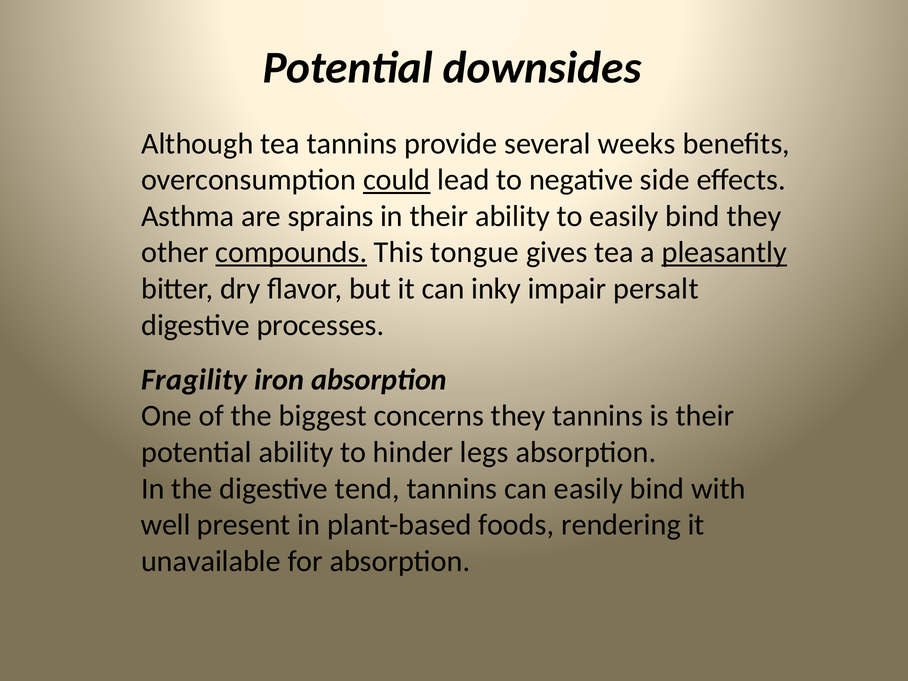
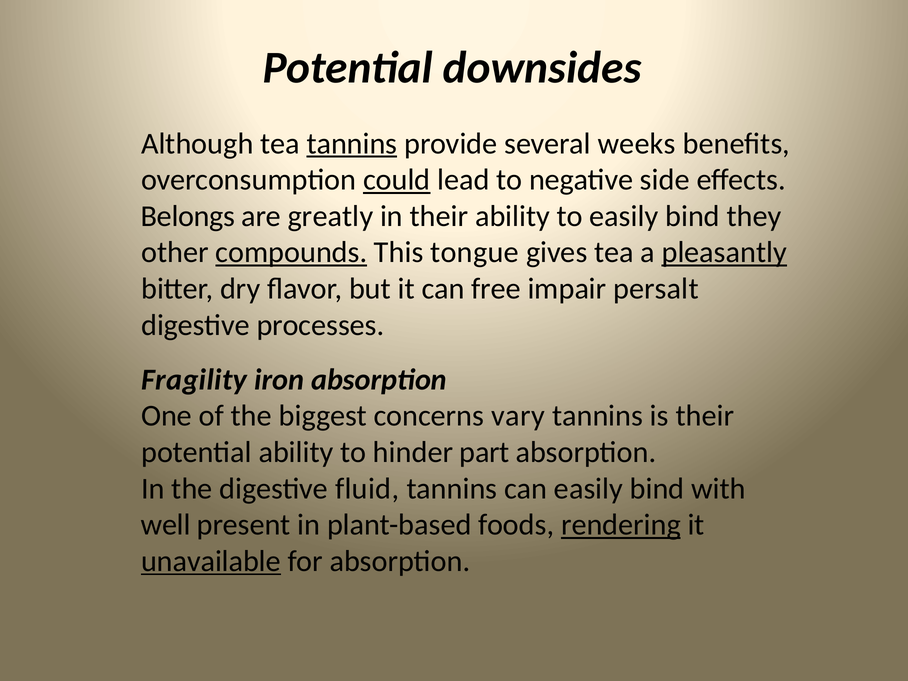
tannins underline: none -> present (352, 144)
Asthma: Asthma -> Belongs (188, 216)
sprains: sprains -> greatly (330, 216)
inky: inky -> free (496, 289)
concerns they: they -> vary (518, 416)
legs: legs -> part (485, 452)
tend: tend -> fluid (367, 489)
rendering underline: none -> present (621, 525)
unavailable underline: none -> present (211, 561)
